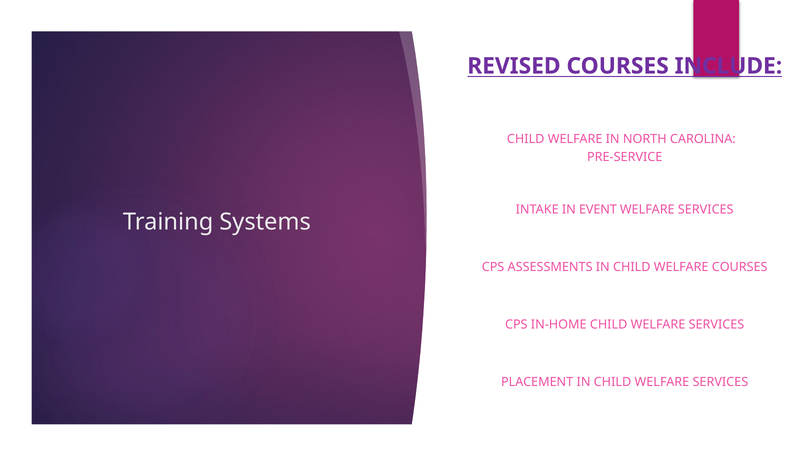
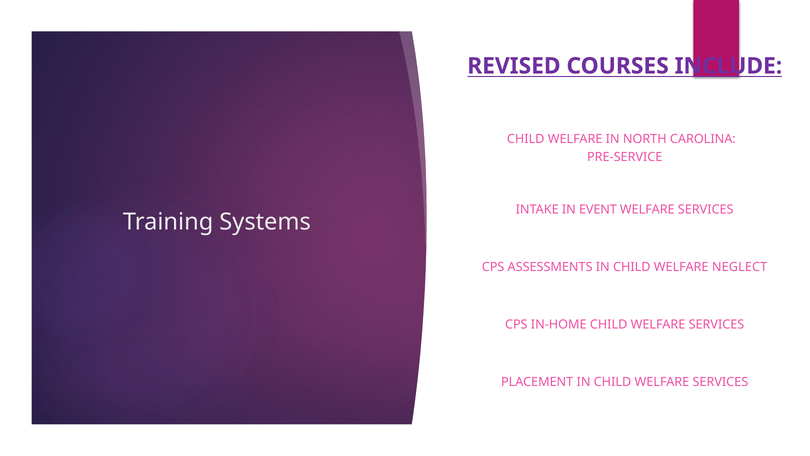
WELFARE COURSES: COURSES -> NEGLECT (740, 267)
